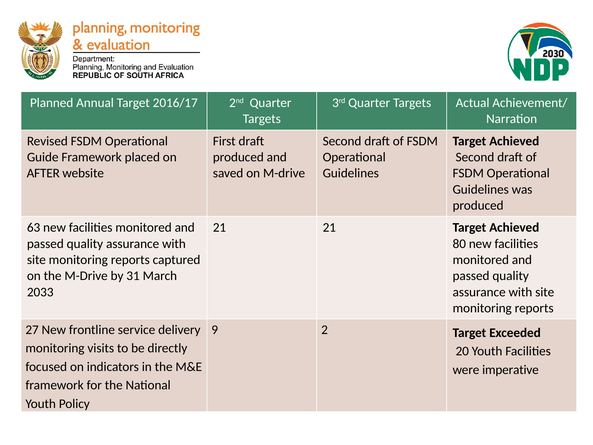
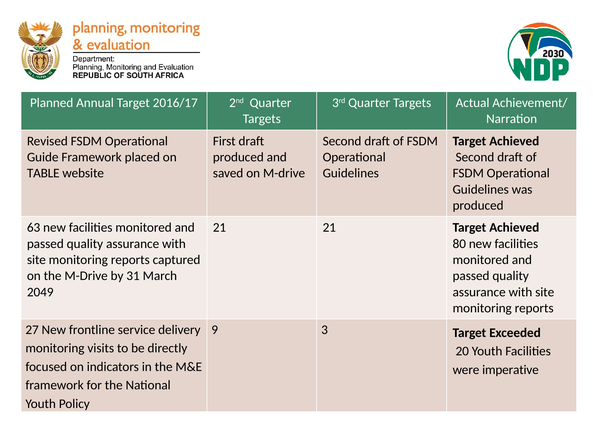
AFTER: AFTER -> TABLE (43, 173)
2033: 2033 -> 2049 (40, 292)
2: 2 -> 3 (325, 330)
